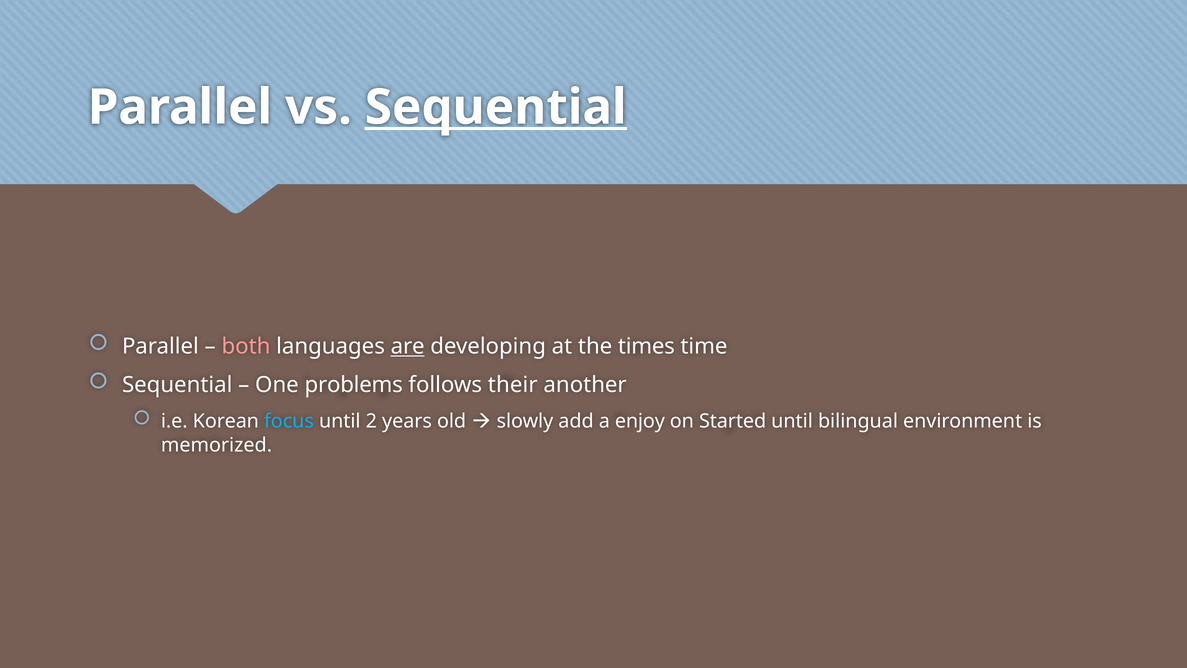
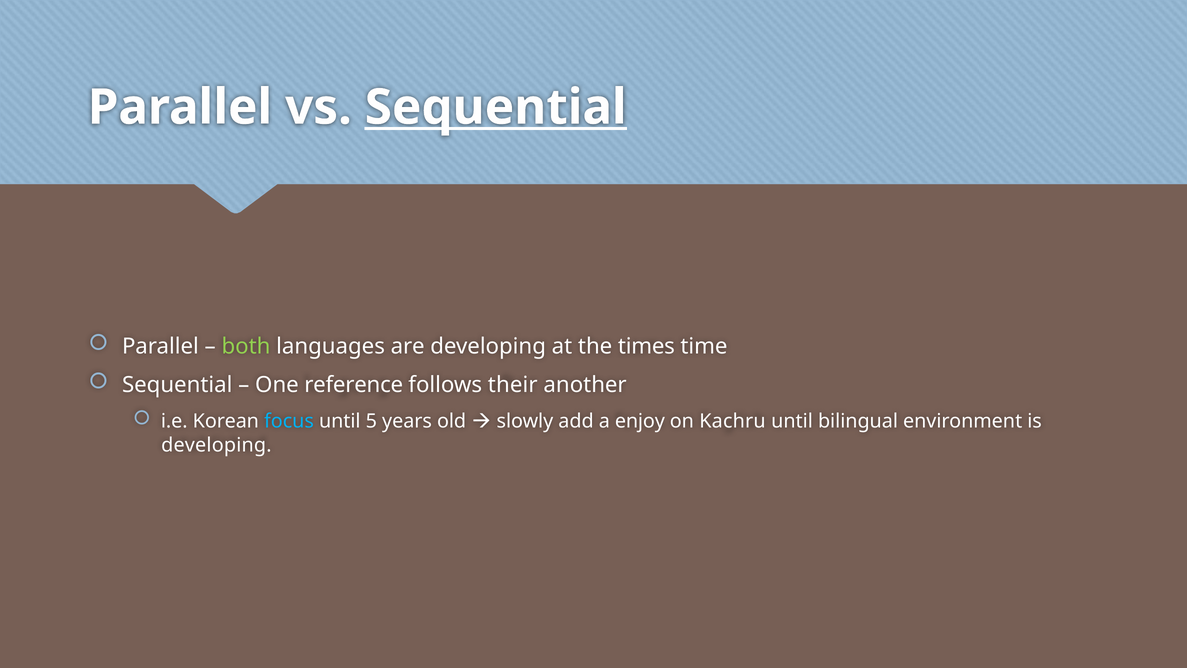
both colour: pink -> light green (246, 346)
are underline: present -> none (408, 346)
problems: problems -> reference (354, 385)
2: 2 -> 5 (371, 421)
Started: Started -> Kachru (732, 421)
memorized: memorized -> developing (216, 445)
